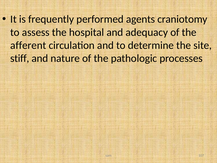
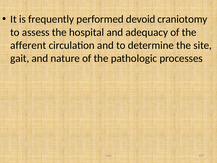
agents: agents -> devoid (141, 19)
stiff: stiff -> gait (20, 58)
